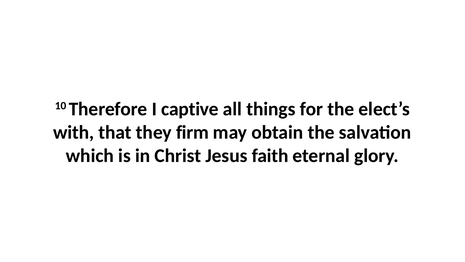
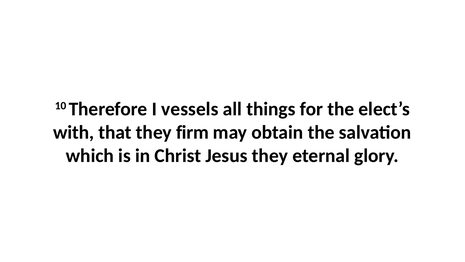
captive: captive -> vessels (190, 109)
Jesus faith: faith -> they (270, 155)
